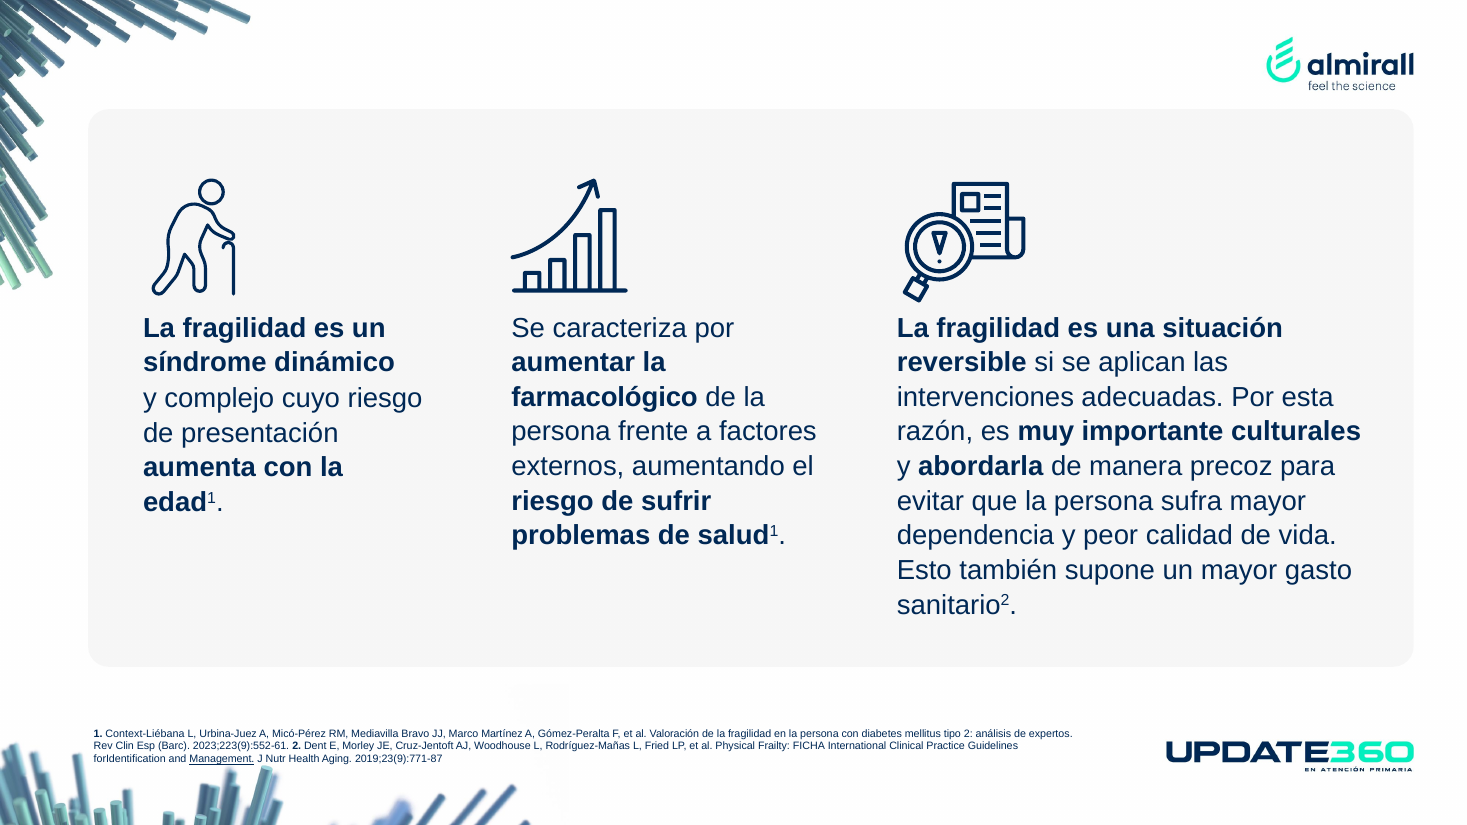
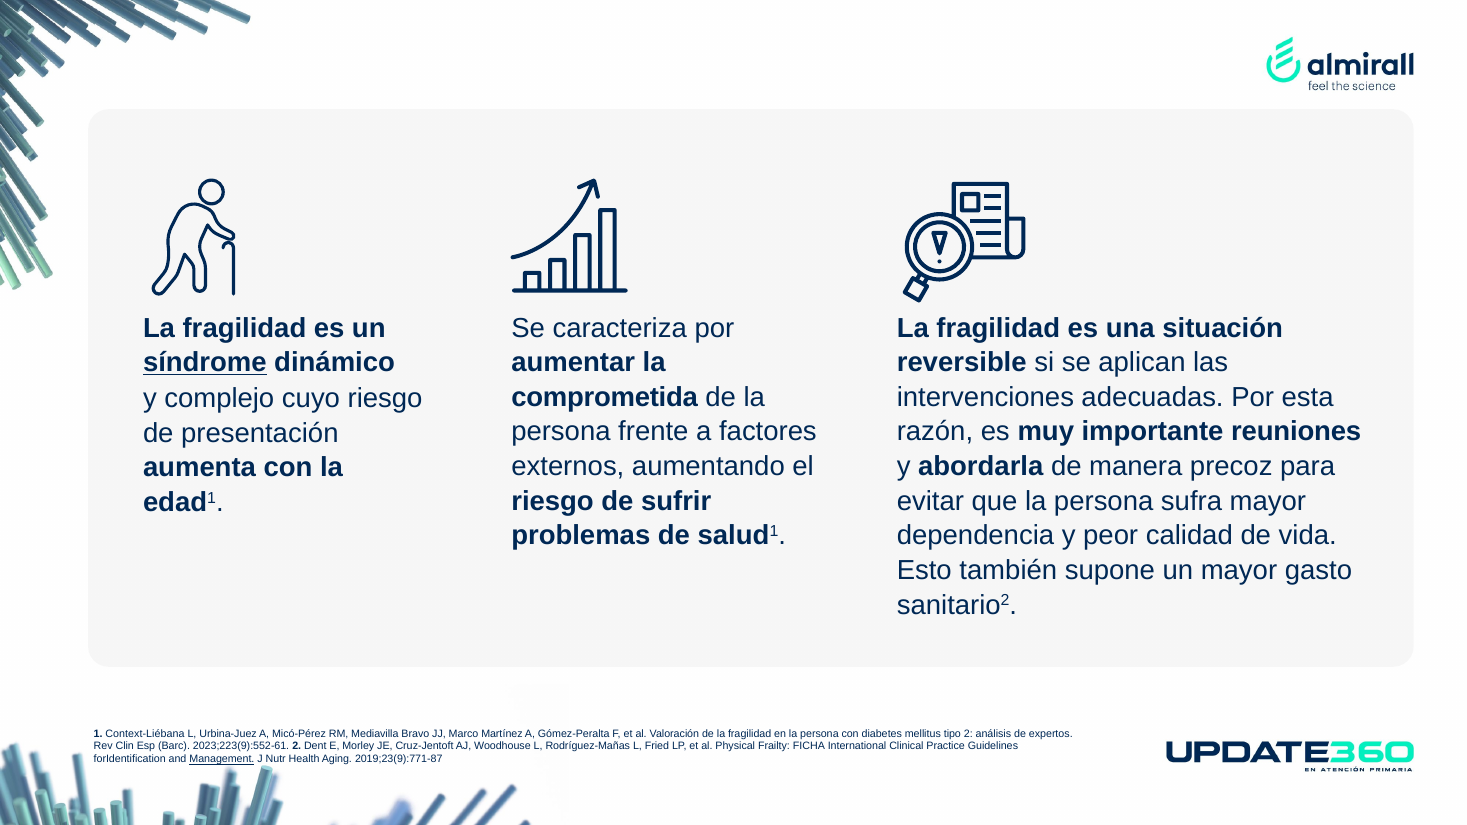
síndrome underline: none -> present (205, 363)
farmacológico: farmacológico -> comprometida (605, 397)
culturales: culturales -> reuniones (1296, 432)
